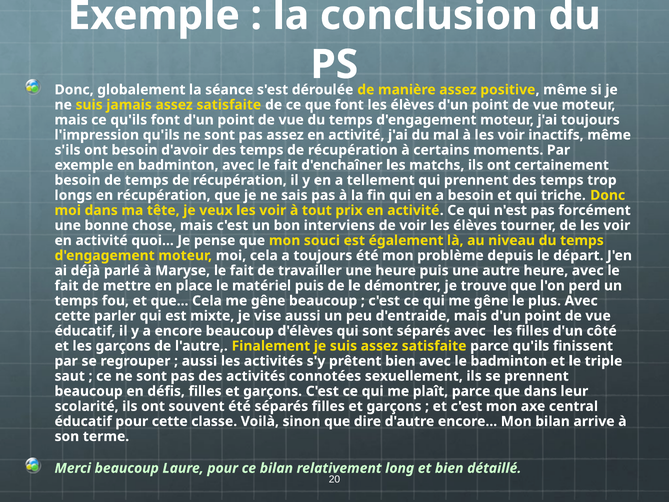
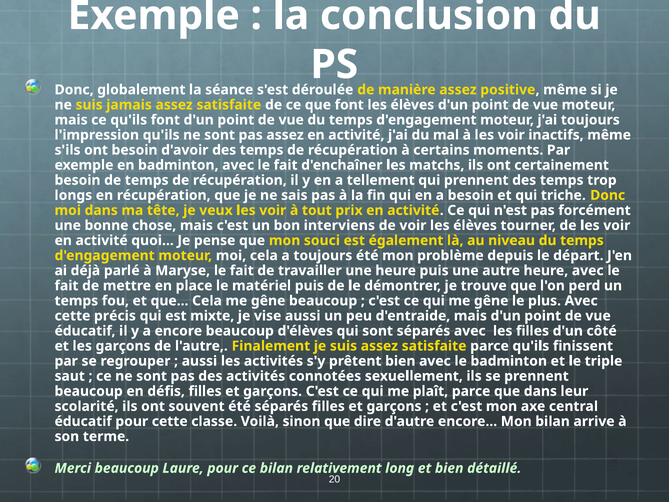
parler: parler -> précis (115, 316)
